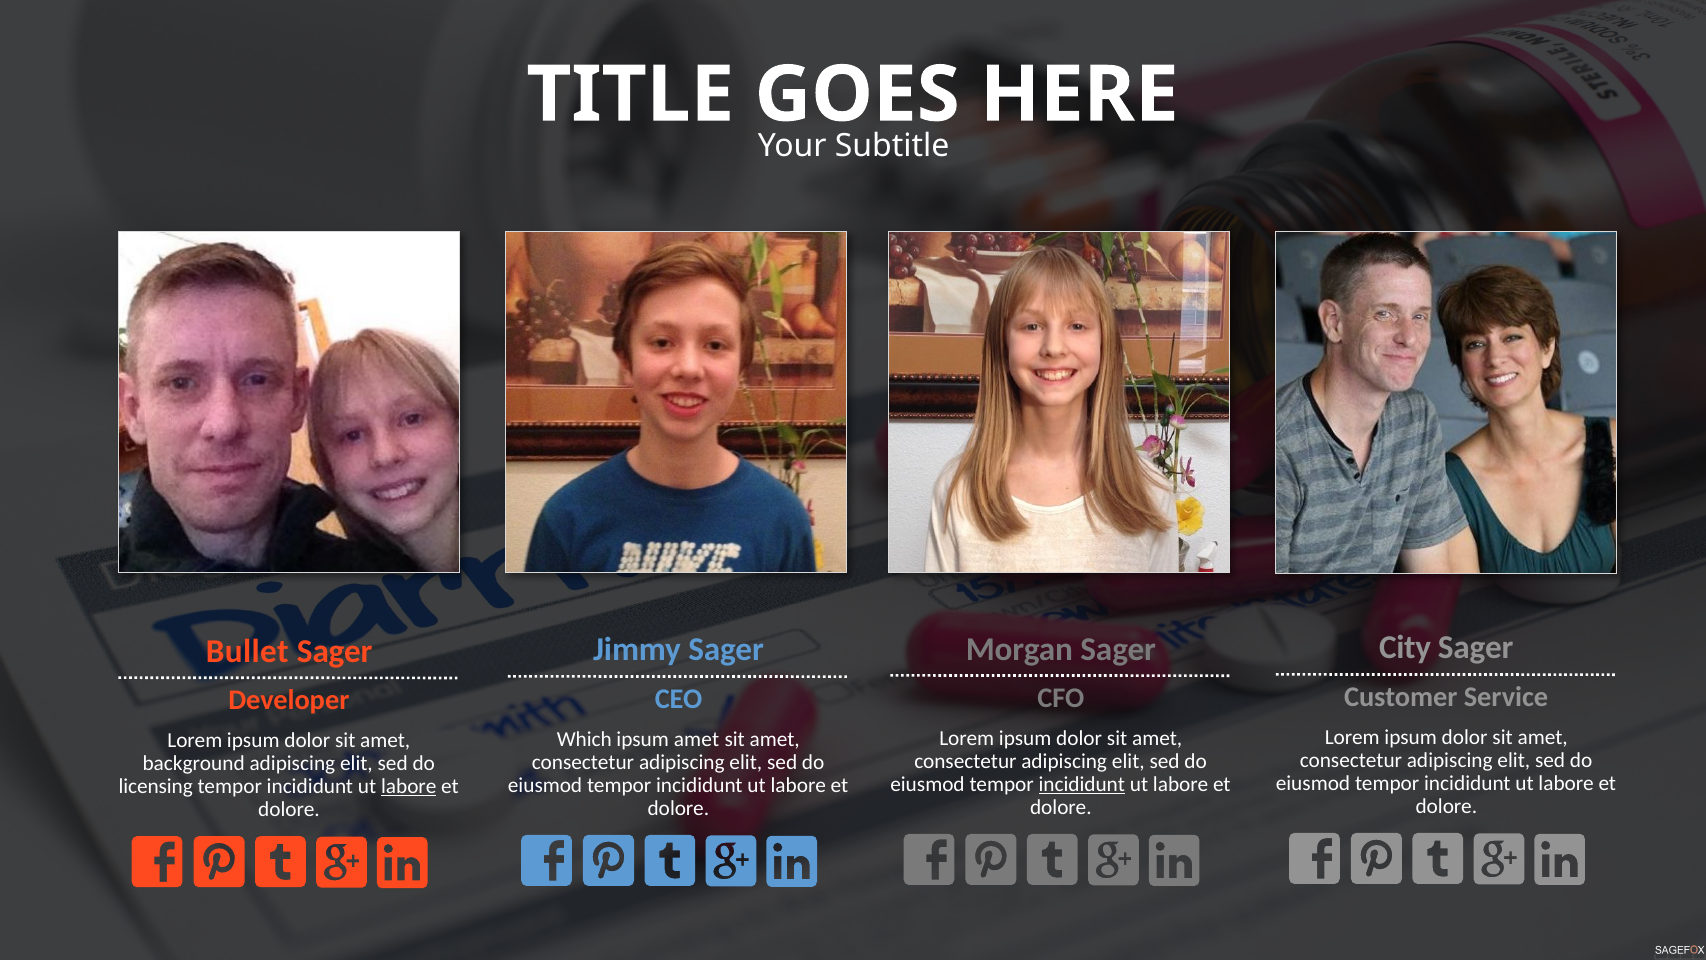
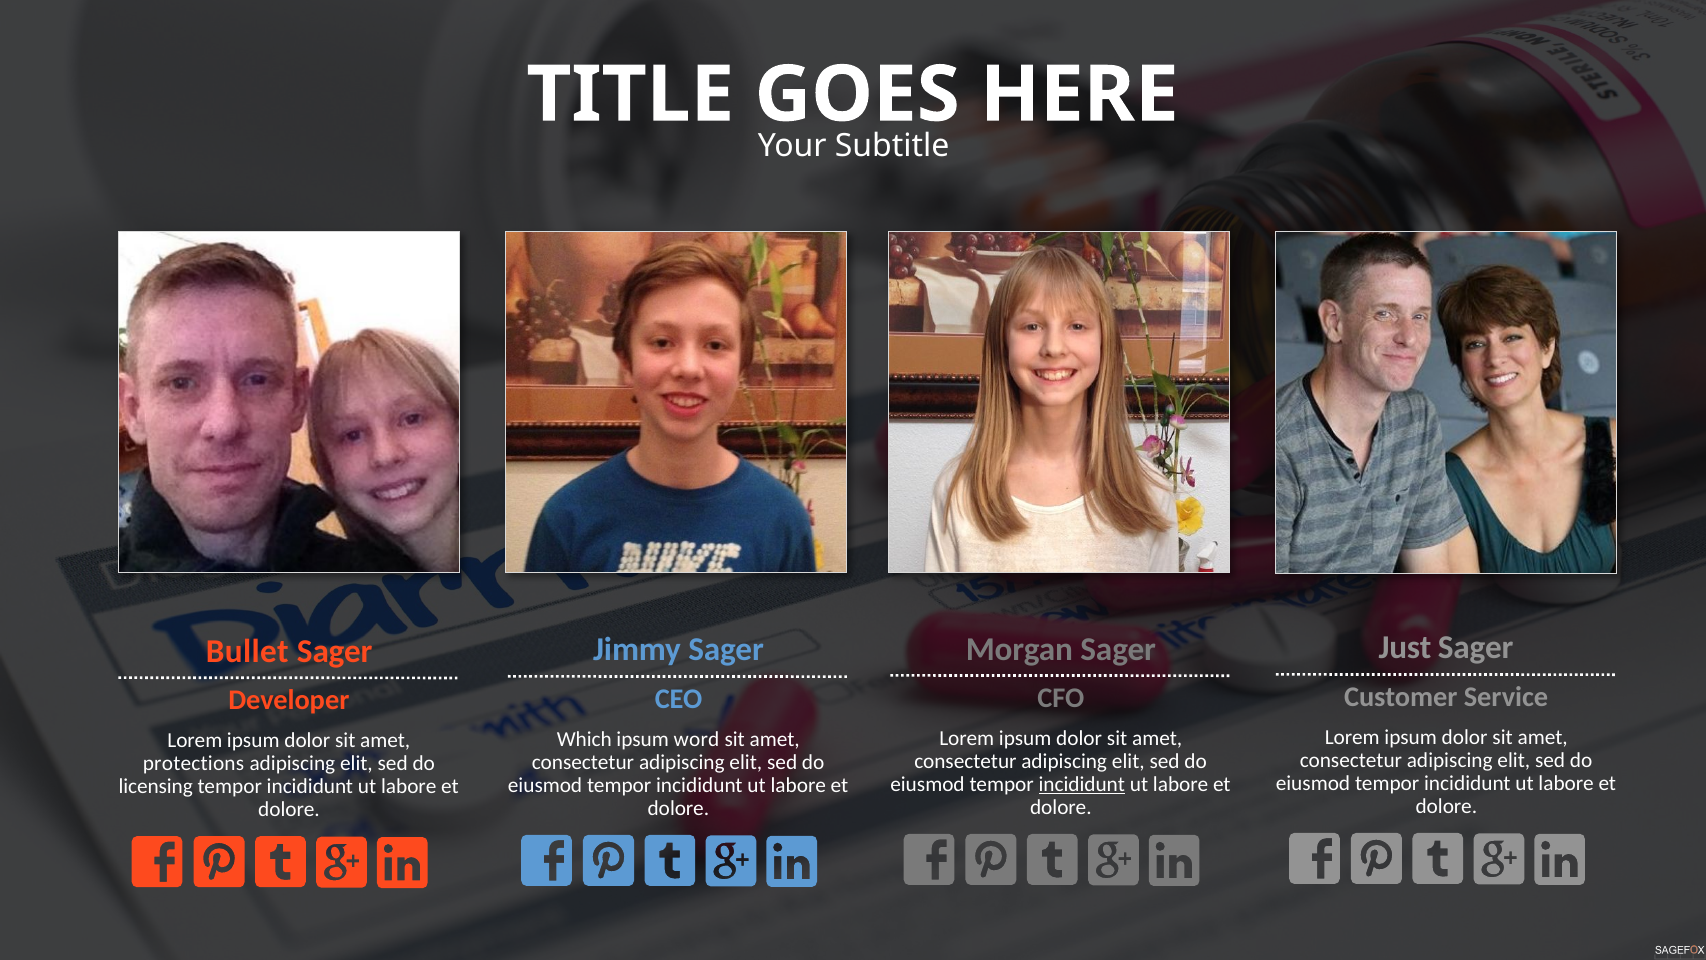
City: City -> Just (1405, 648)
ipsum amet: amet -> word (697, 739)
background: background -> protections (193, 763)
labore underline: present -> none (409, 786)
